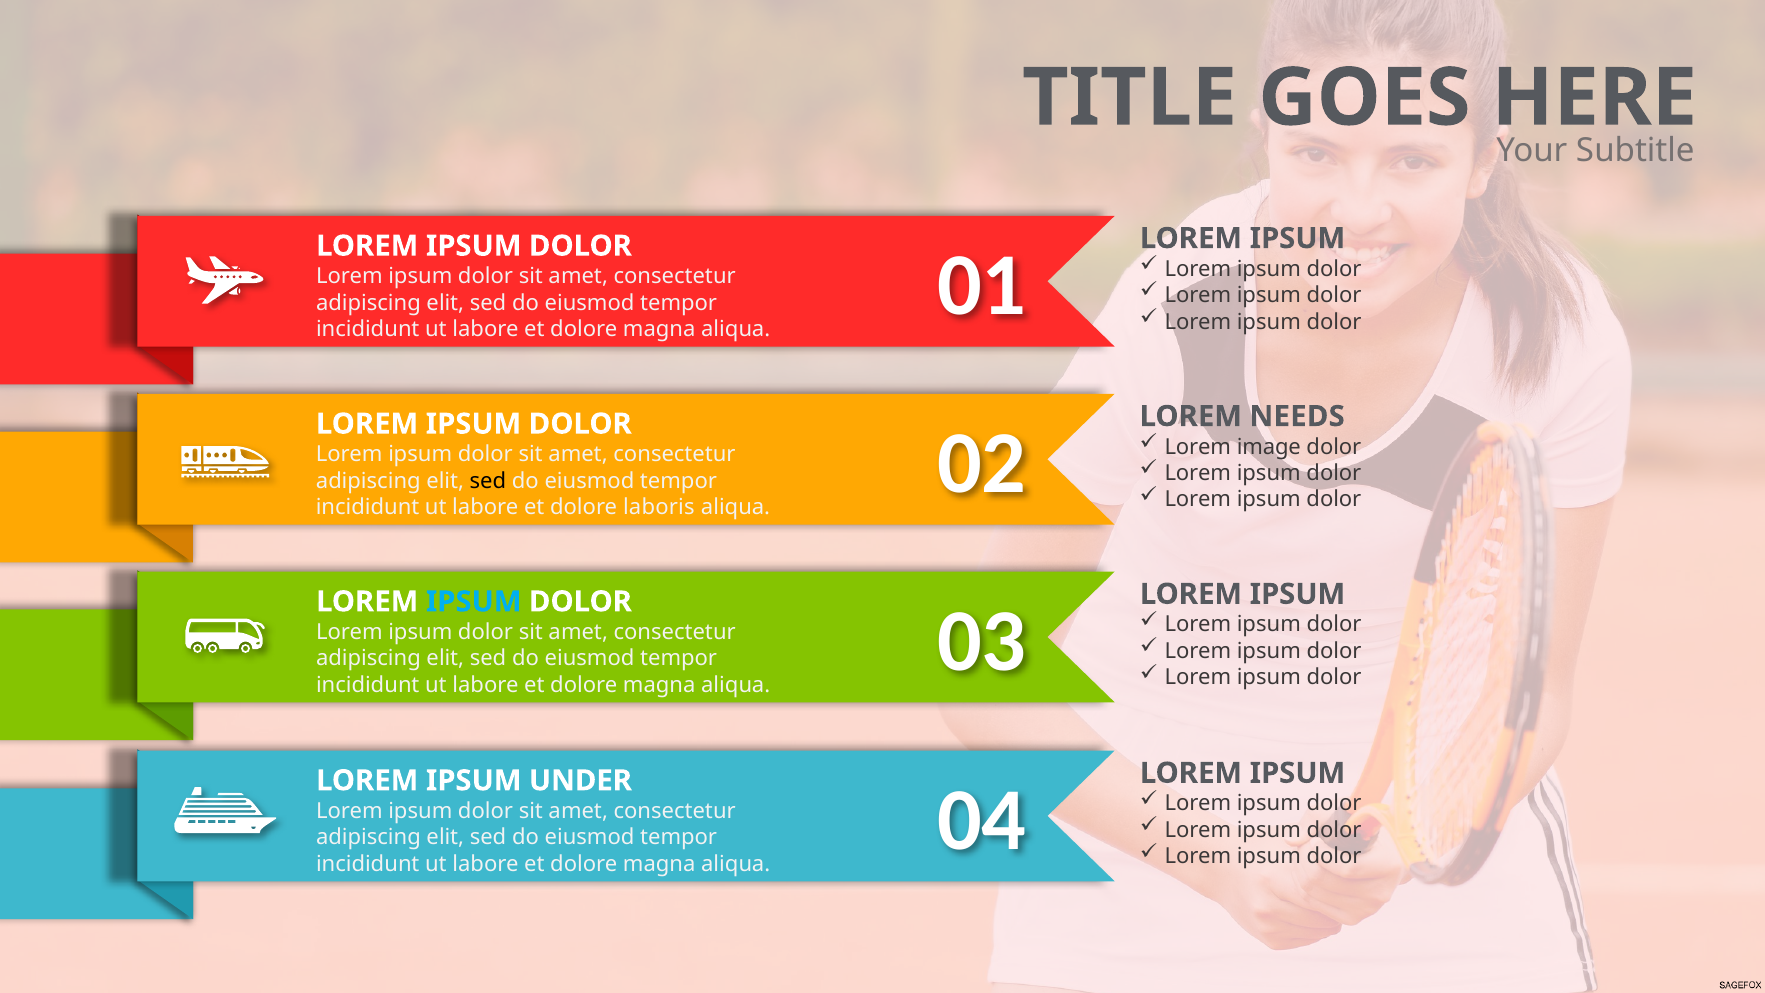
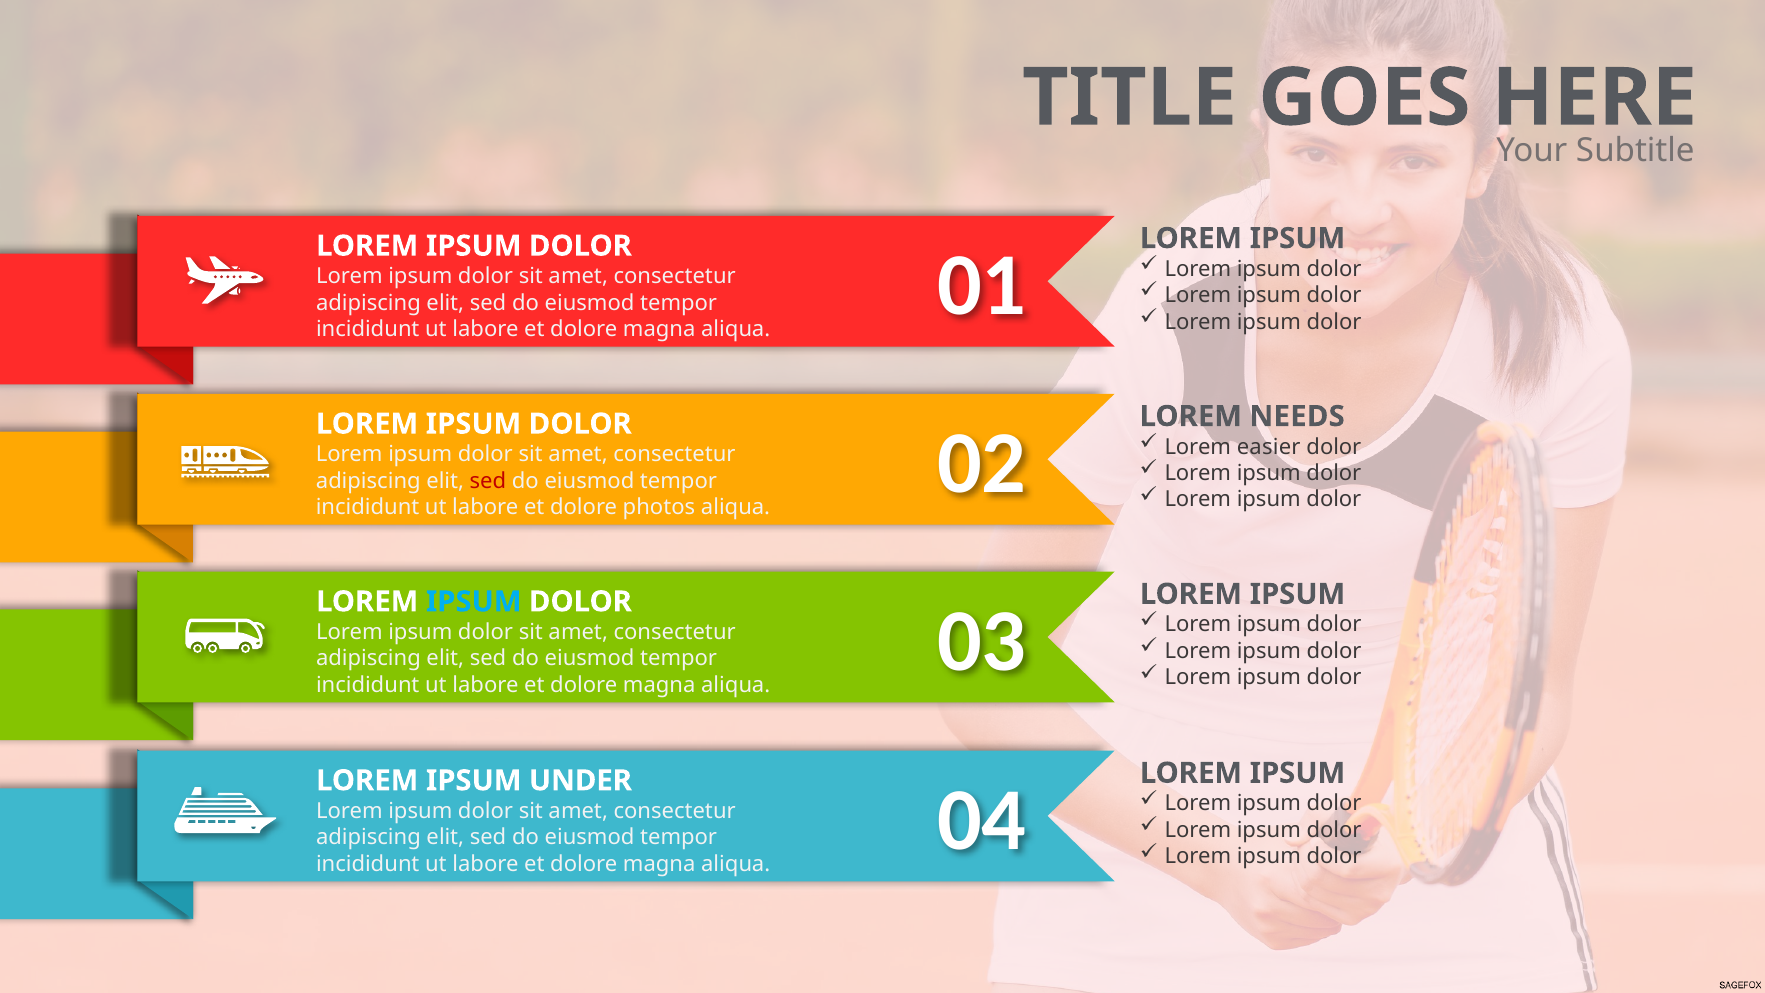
image: image -> easier (1269, 447)
sed colour: black -> red (488, 481)
laboris: laboris -> photos (659, 507)
